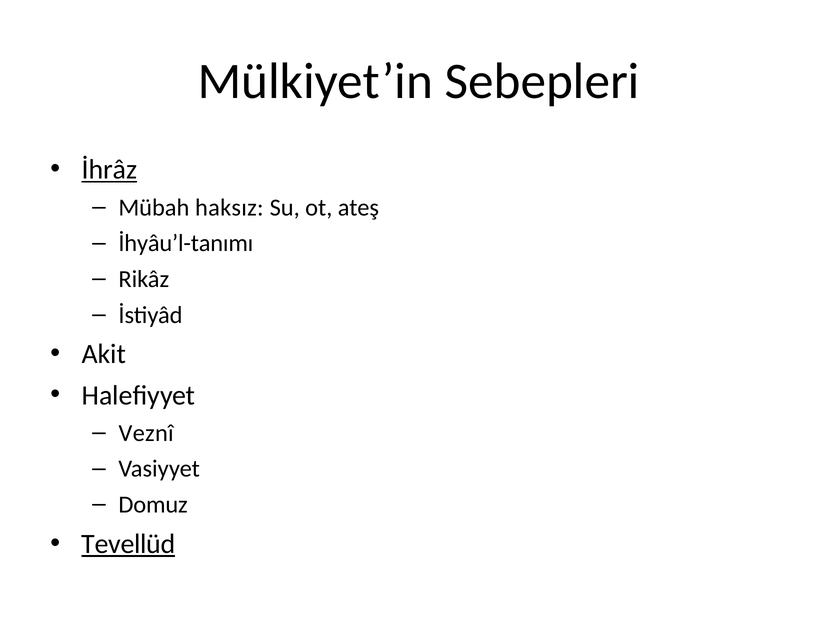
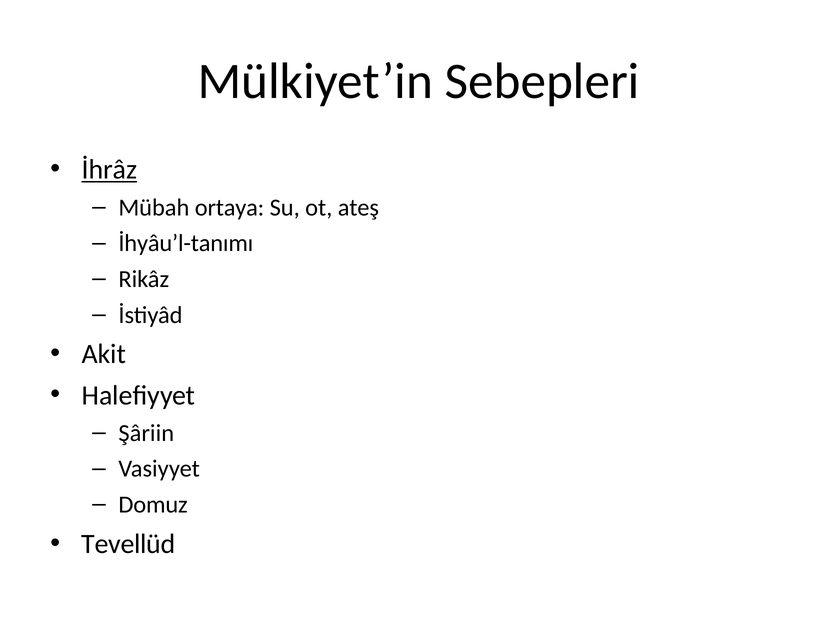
haksız: haksız -> ortaya (230, 207)
Veznî: Veznî -> Şâriin (146, 433)
Tevellüd underline: present -> none (128, 544)
